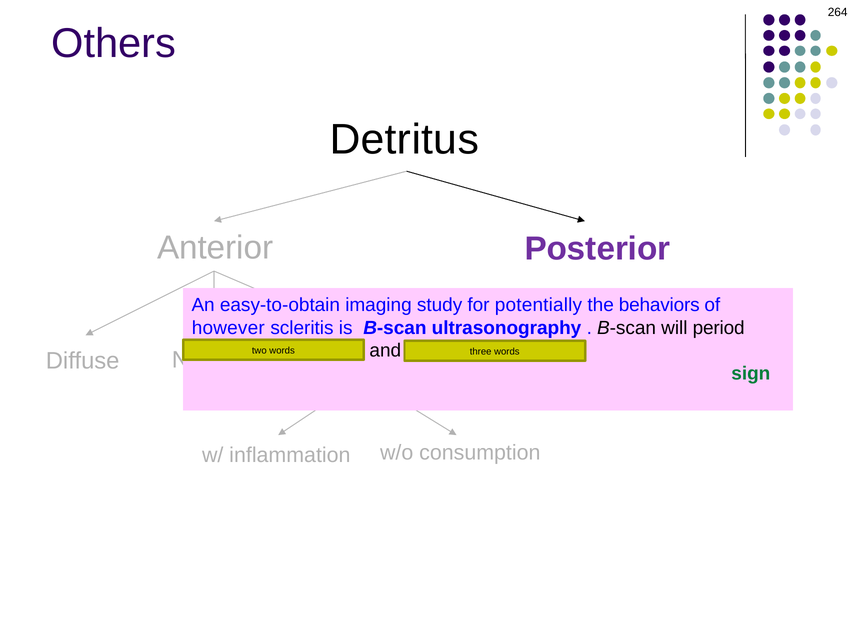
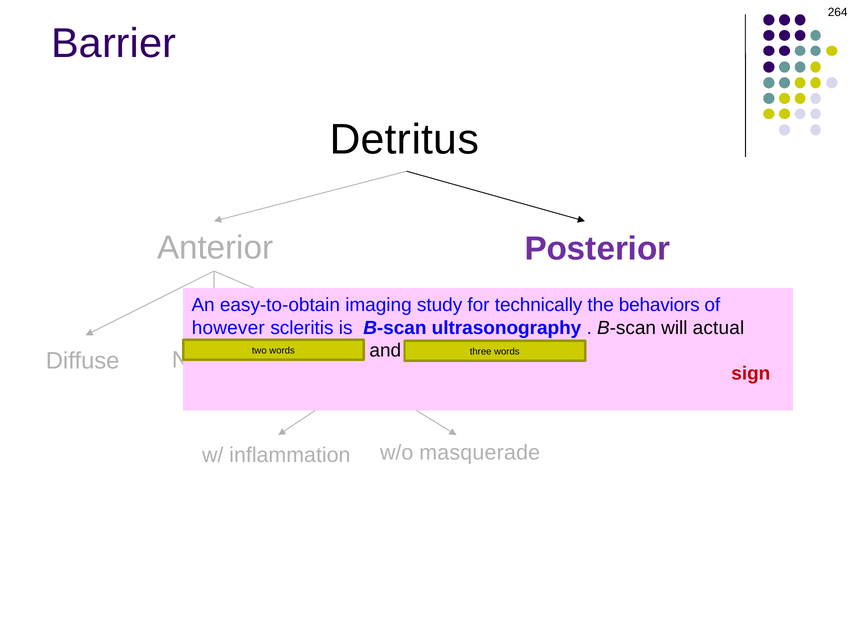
Others: Others -> Barrier (114, 44)
potentially: potentially -> technically (539, 305)
period: period -> actual (718, 328)
sign colour: green -> red (751, 373)
consumption: consumption -> masquerade (480, 453)
